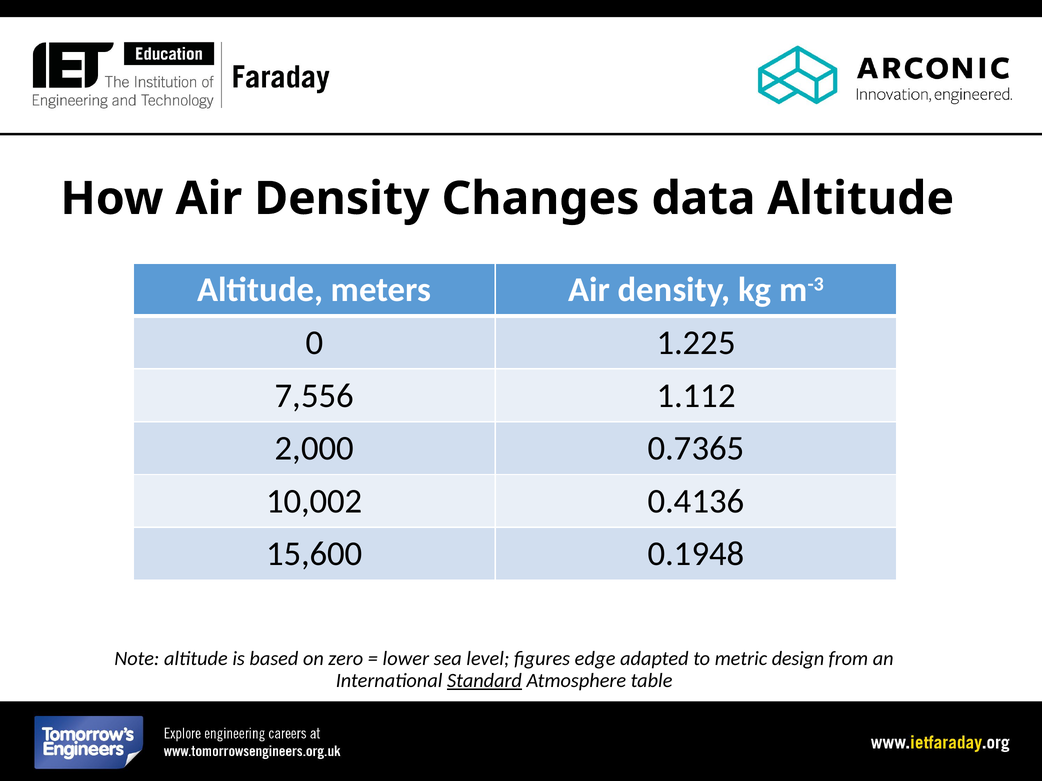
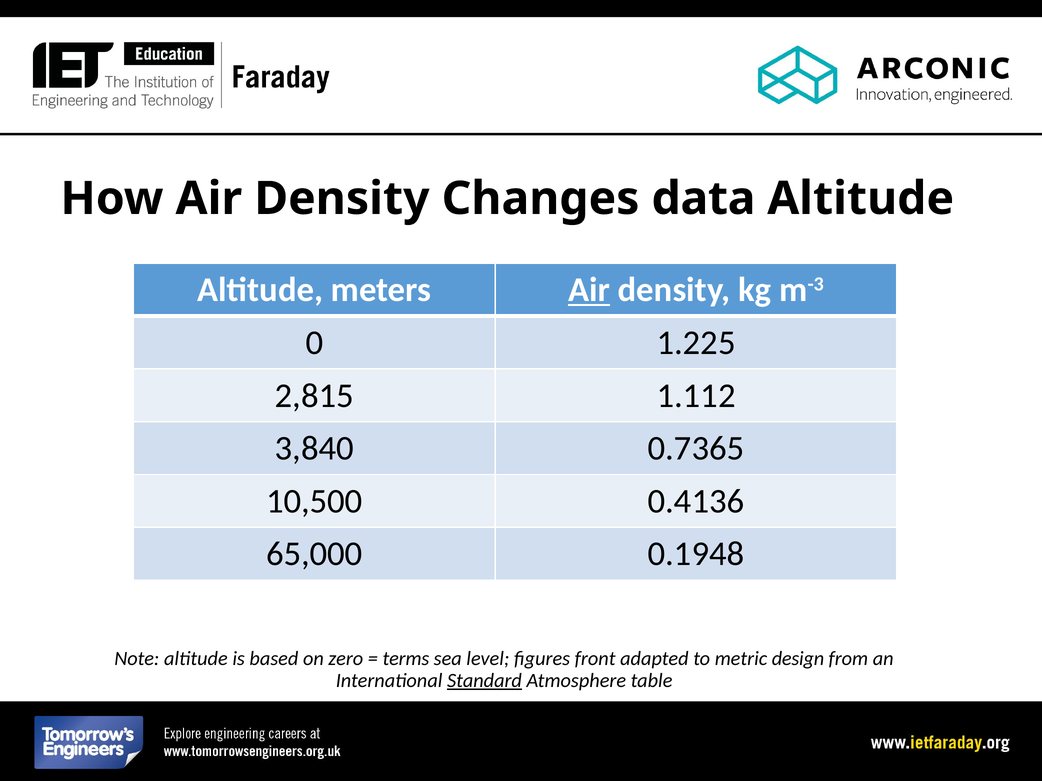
Air underline: none -> present (589, 290)
7,556: 7,556 -> 2,815 (314, 396)
2,000: 2,000 -> 3,840 (314, 449)
10,002: 10,002 -> 10,500 (314, 501)
15,600: 15,600 -> 65,000 (314, 554)
lower: lower -> terms (406, 659)
edge: edge -> front (595, 659)
